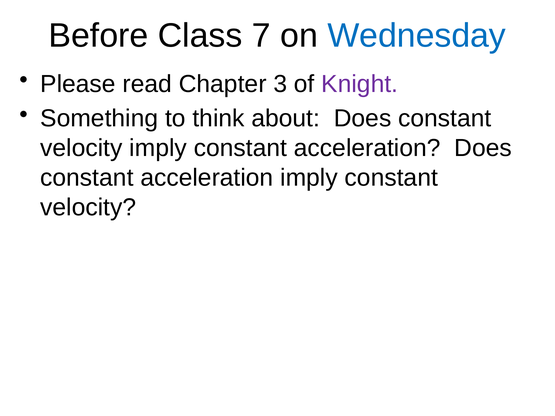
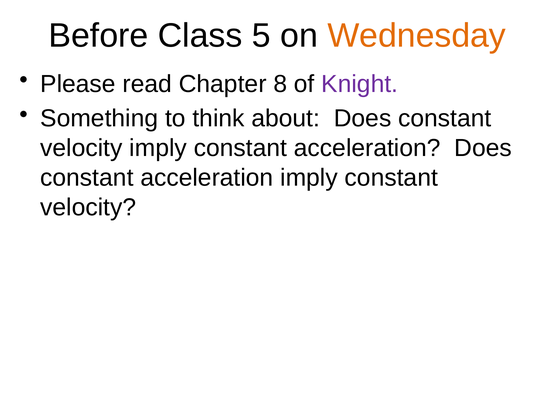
7: 7 -> 5 (261, 36)
Wednesday colour: blue -> orange (417, 36)
3: 3 -> 8 (280, 84)
